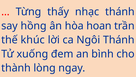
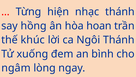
thấy: thấy -> hiện (58, 12)
thành: thành -> ngâm (16, 68)
